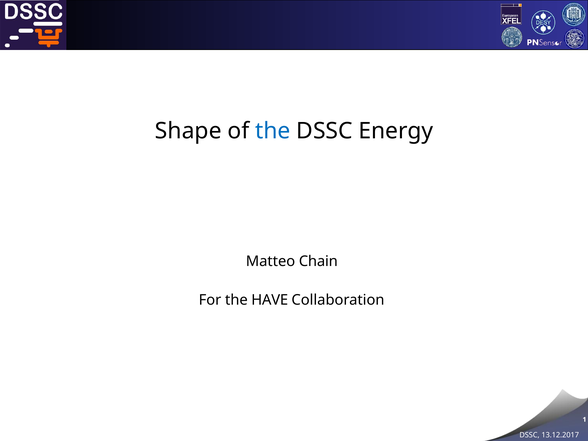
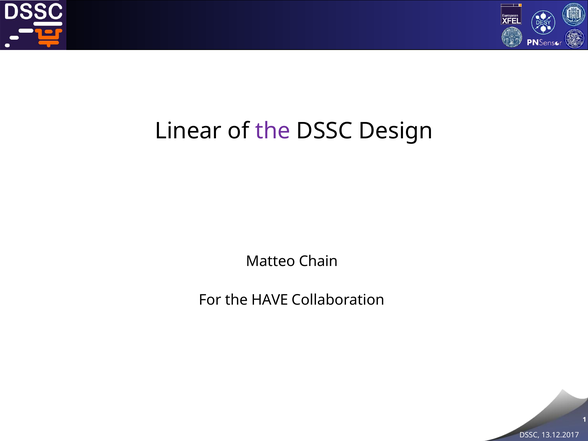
Shape: Shape -> Linear (188, 131)
the colour: blue -> purple (273, 131)
Energy: Energy -> Design (396, 131)
